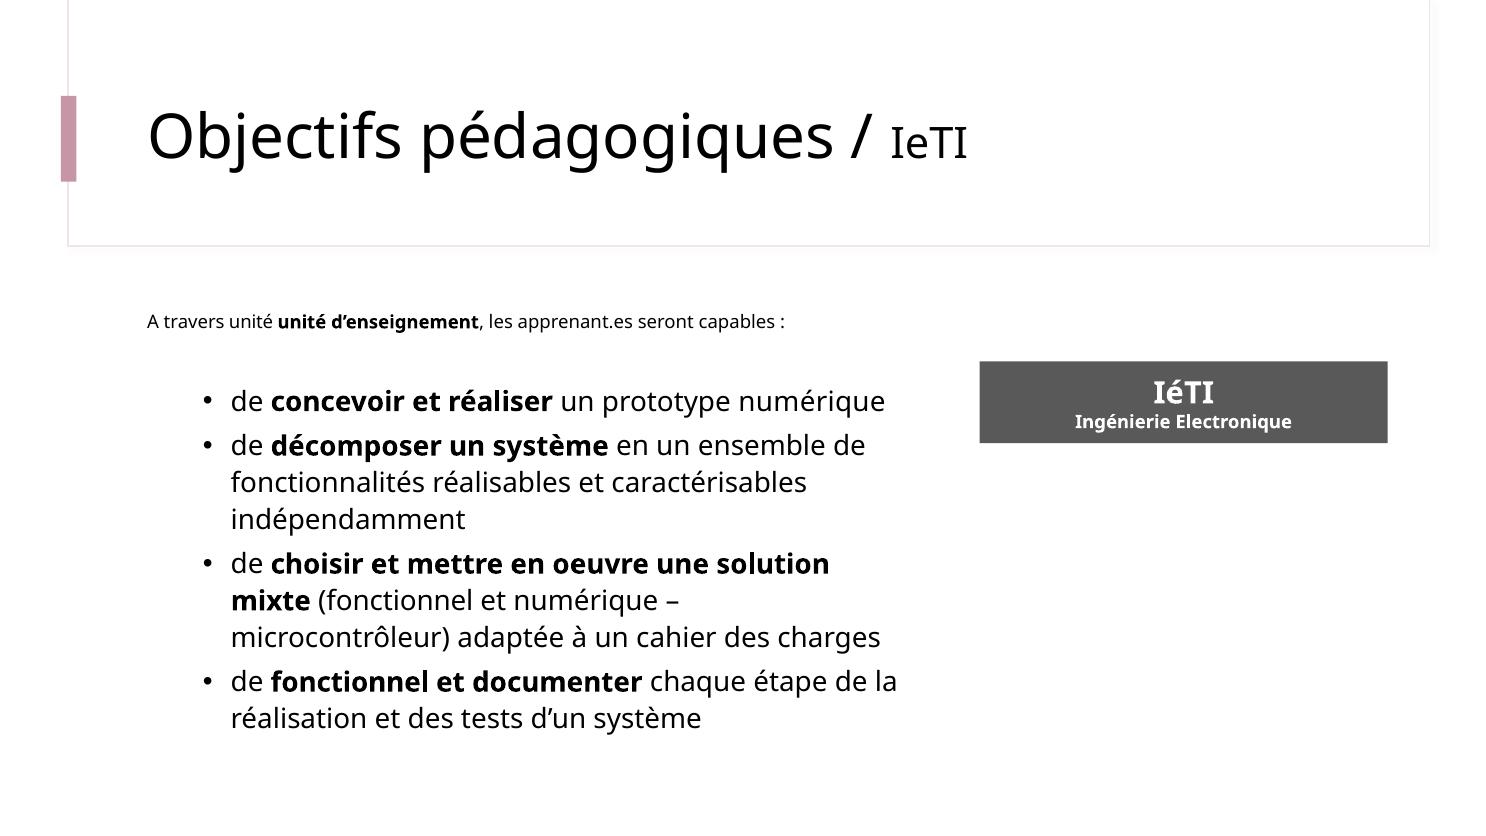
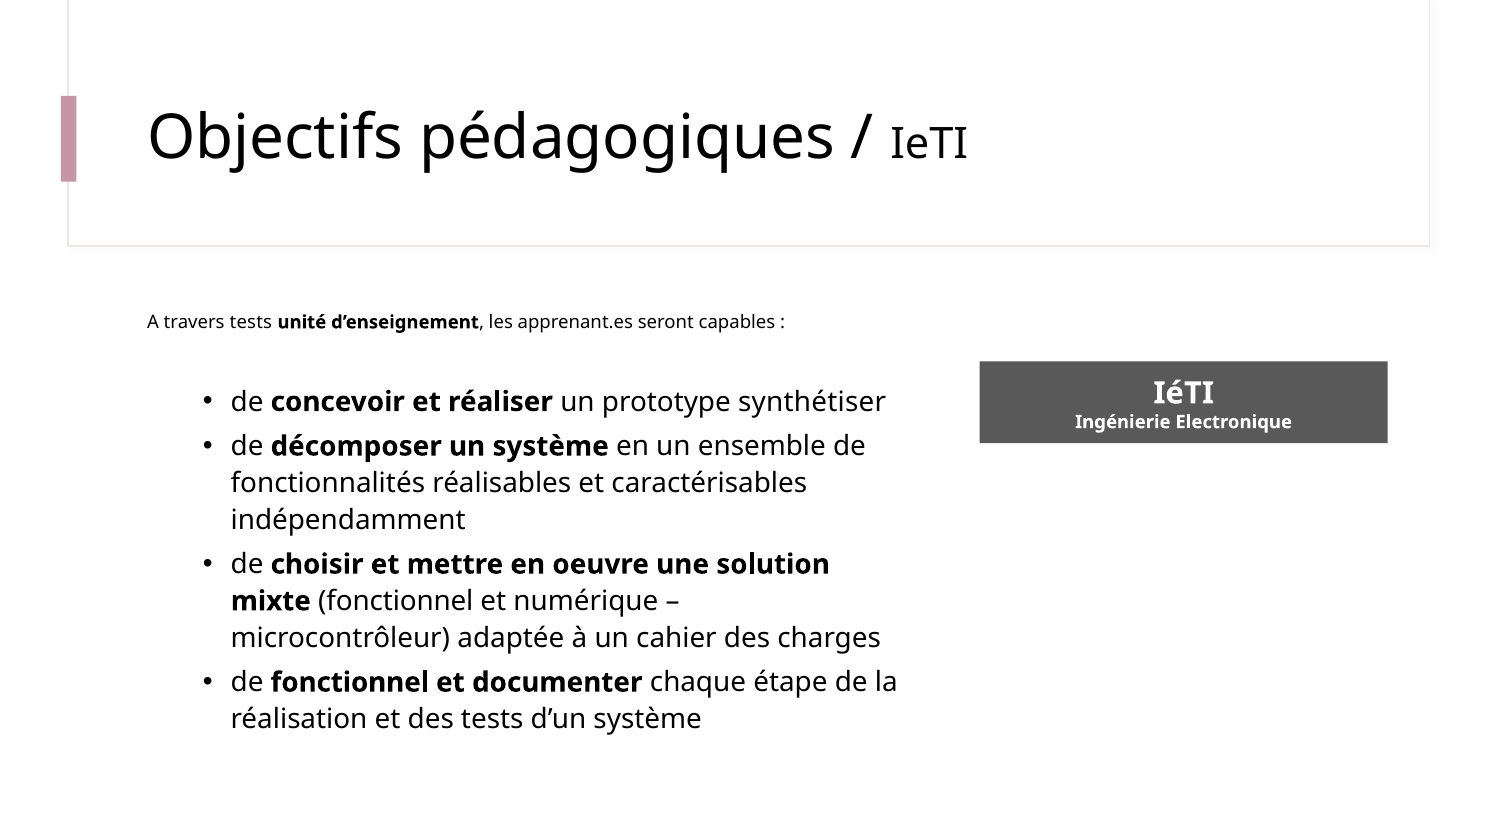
travers unité: unité -> tests (251, 322)
prototype numérique: numérique -> synthétiser (812, 402)
